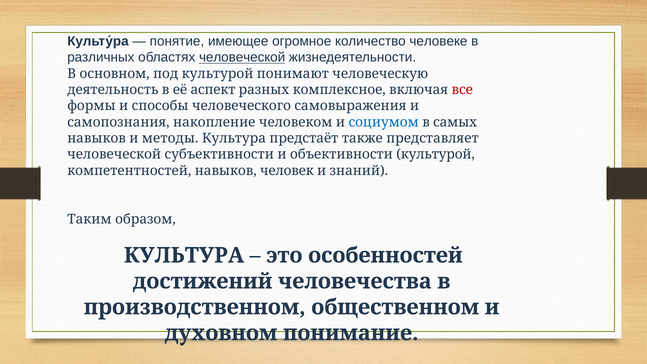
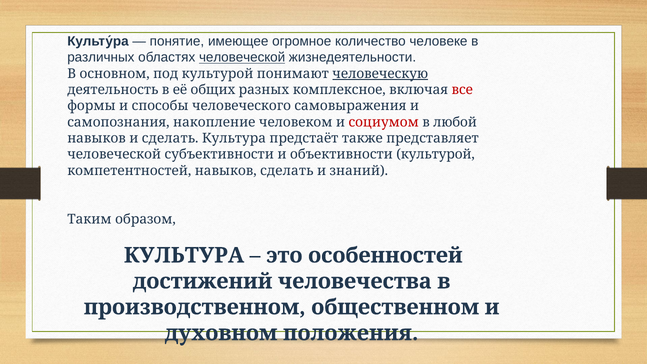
человеческую underline: none -> present (380, 74)
аспект: аспект -> общих (213, 90)
социумом colour: blue -> red (384, 122)
самых: самых -> любой (455, 122)
и методы: методы -> сделать (170, 138)
навыков человек: человек -> сделать (287, 171)
понимание: понимание -> положения (351, 333)
